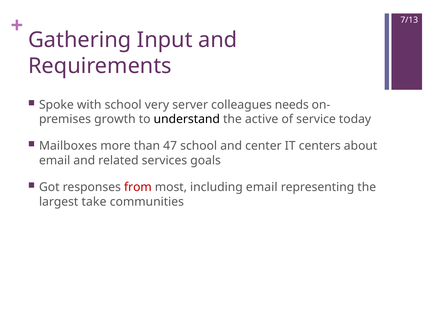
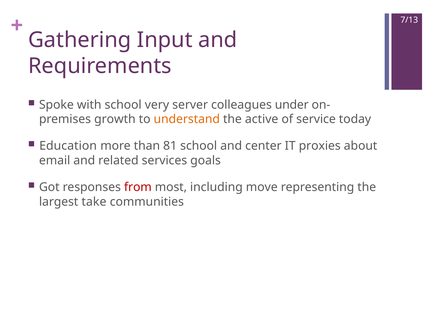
needs: needs -> under (292, 105)
understand colour: black -> orange (187, 119)
Mailboxes: Mailboxes -> Education (68, 146)
47: 47 -> 81 (170, 146)
centers: centers -> proxies (320, 146)
including email: email -> move (262, 187)
